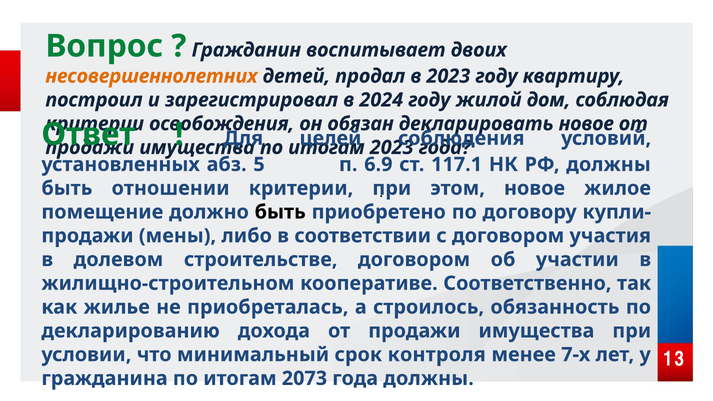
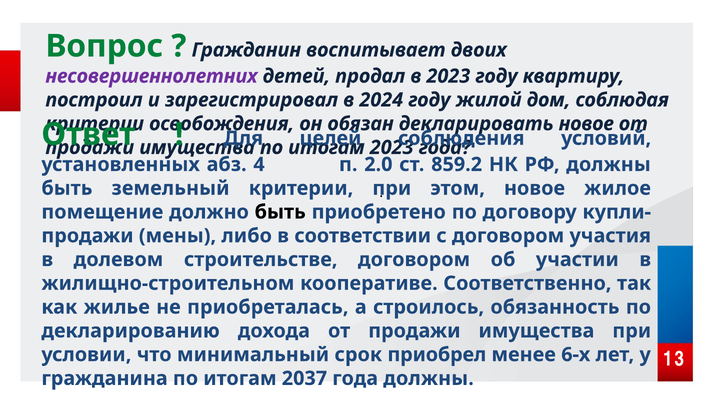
несовершеннолетних colour: orange -> purple (151, 76)
5: 5 -> 4 (259, 164)
6.9: 6.9 -> 2.0 (378, 164)
117.1: 117.1 -> 859.2 (457, 164)
отношении: отношении -> земельный (171, 188)
контроля: контроля -> приобрел (437, 355)
7-х: 7-х -> 6-х (576, 355)
2073: 2073 -> 2037 (304, 378)
